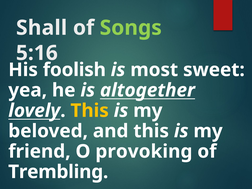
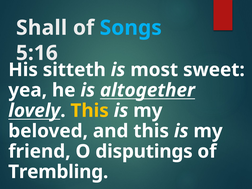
Songs colour: light green -> light blue (131, 28)
foolish: foolish -> sitteth (74, 70)
provoking: provoking -> disputings (144, 151)
